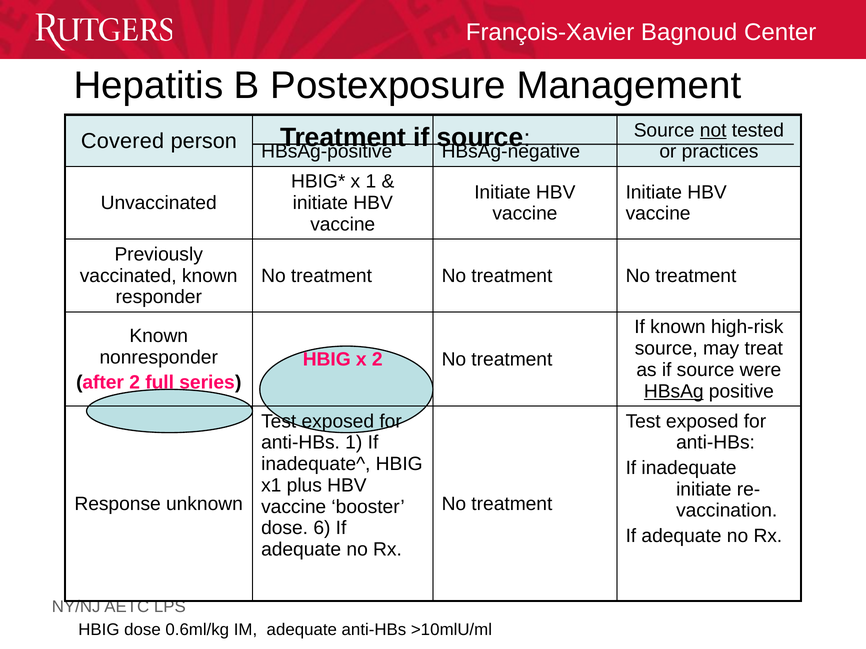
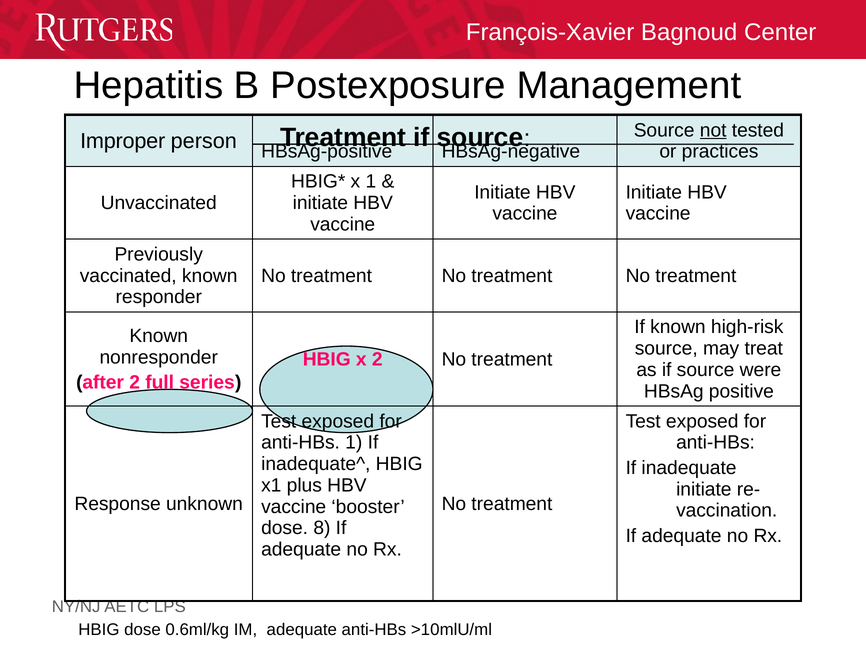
Covered: Covered -> Improper (123, 141)
HBsAg underline: present -> none (674, 392)
6: 6 -> 8 (322, 528)
